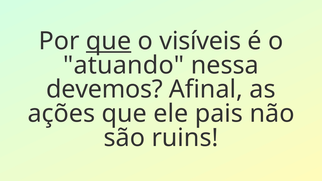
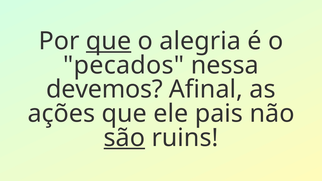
visíveis: visíveis -> alegria (200, 41)
atuando: atuando -> pecados (124, 65)
são underline: none -> present (124, 138)
